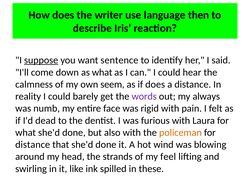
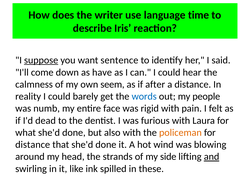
then: then -> time (199, 15)
as what: what -> have (102, 72)
if does: does -> after (155, 85)
words colour: purple -> blue (144, 97)
always: always -> people (206, 97)
feel: feel -> side (168, 157)
and underline: none -> present (212, 157)
